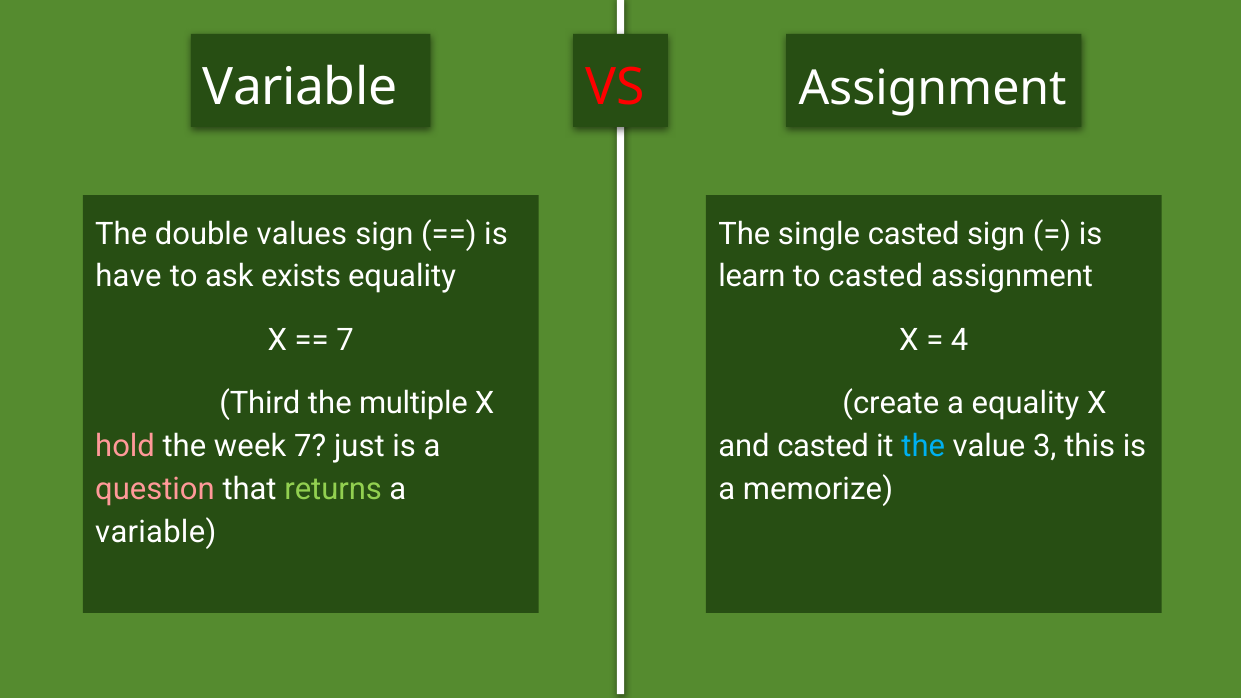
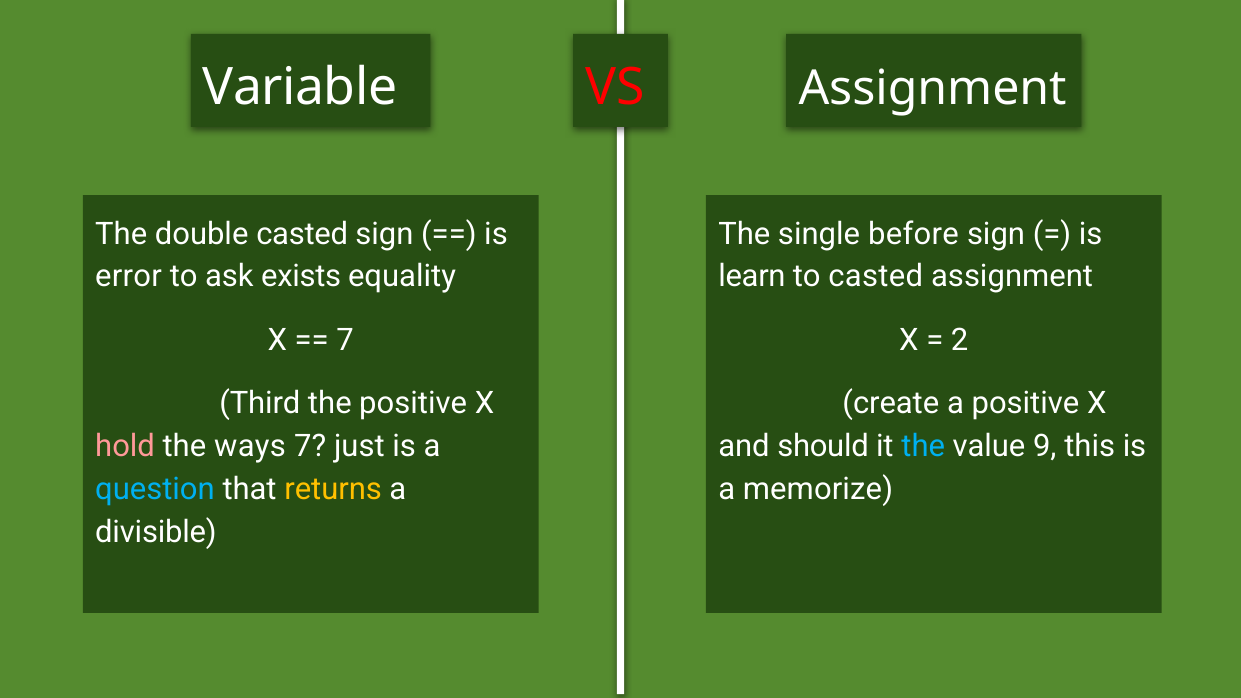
double values: values -> casted (302, 234)
single casted: casted -> before (913, 234)
have: have -> error (129, 277)
4: 4 -> 2 (960, 340)
the multiple: multiple -> positive (413, 404)
a equality: equality -> positive (1025, 404)
week: week -> ways (250, 446)
and casted: casted -> should (823, 446)
3: 3 -> 9 (1045, 446)
question colour: pink -> light blue (155, 489)
returns colour: light green -> yellow (333, 489)
variable: variable -> divisible (156, 532)
